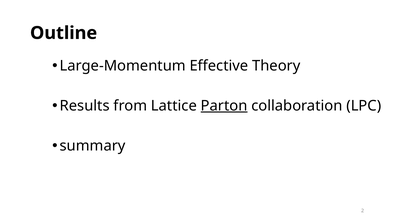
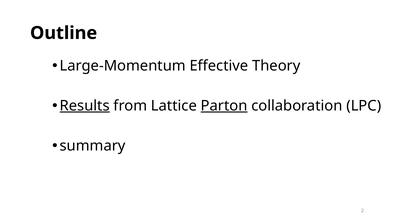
Results underline: none -> present (85, 106)
